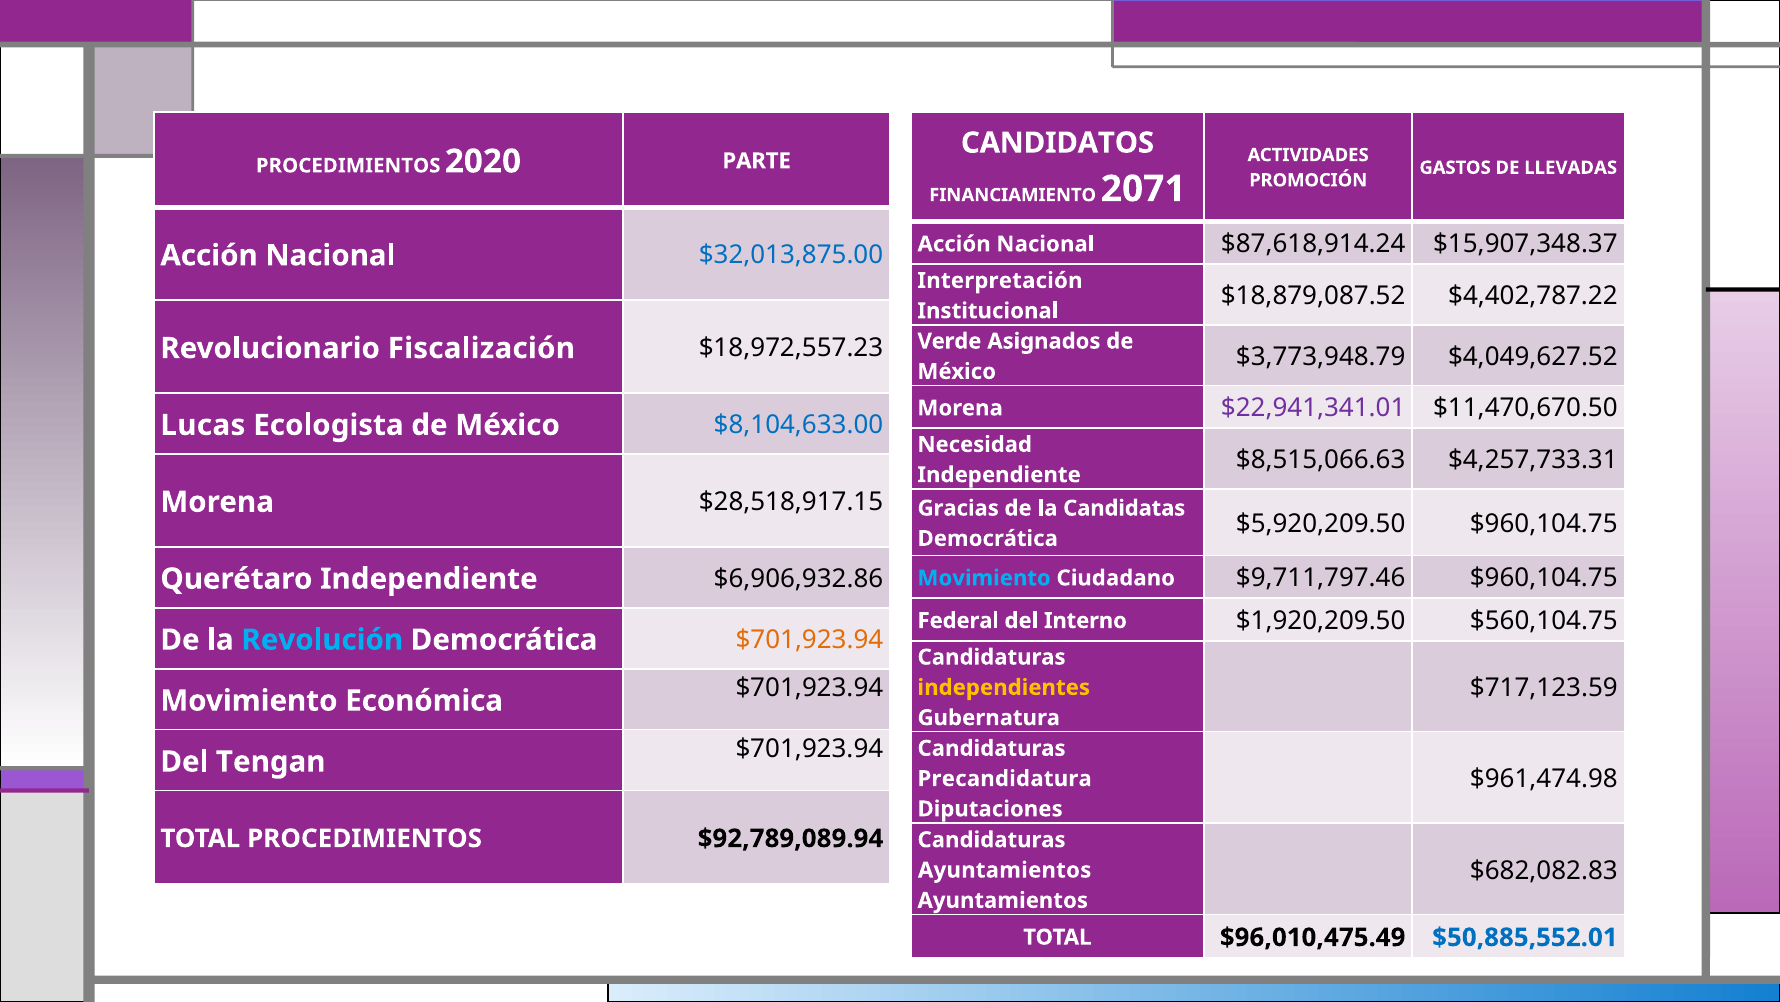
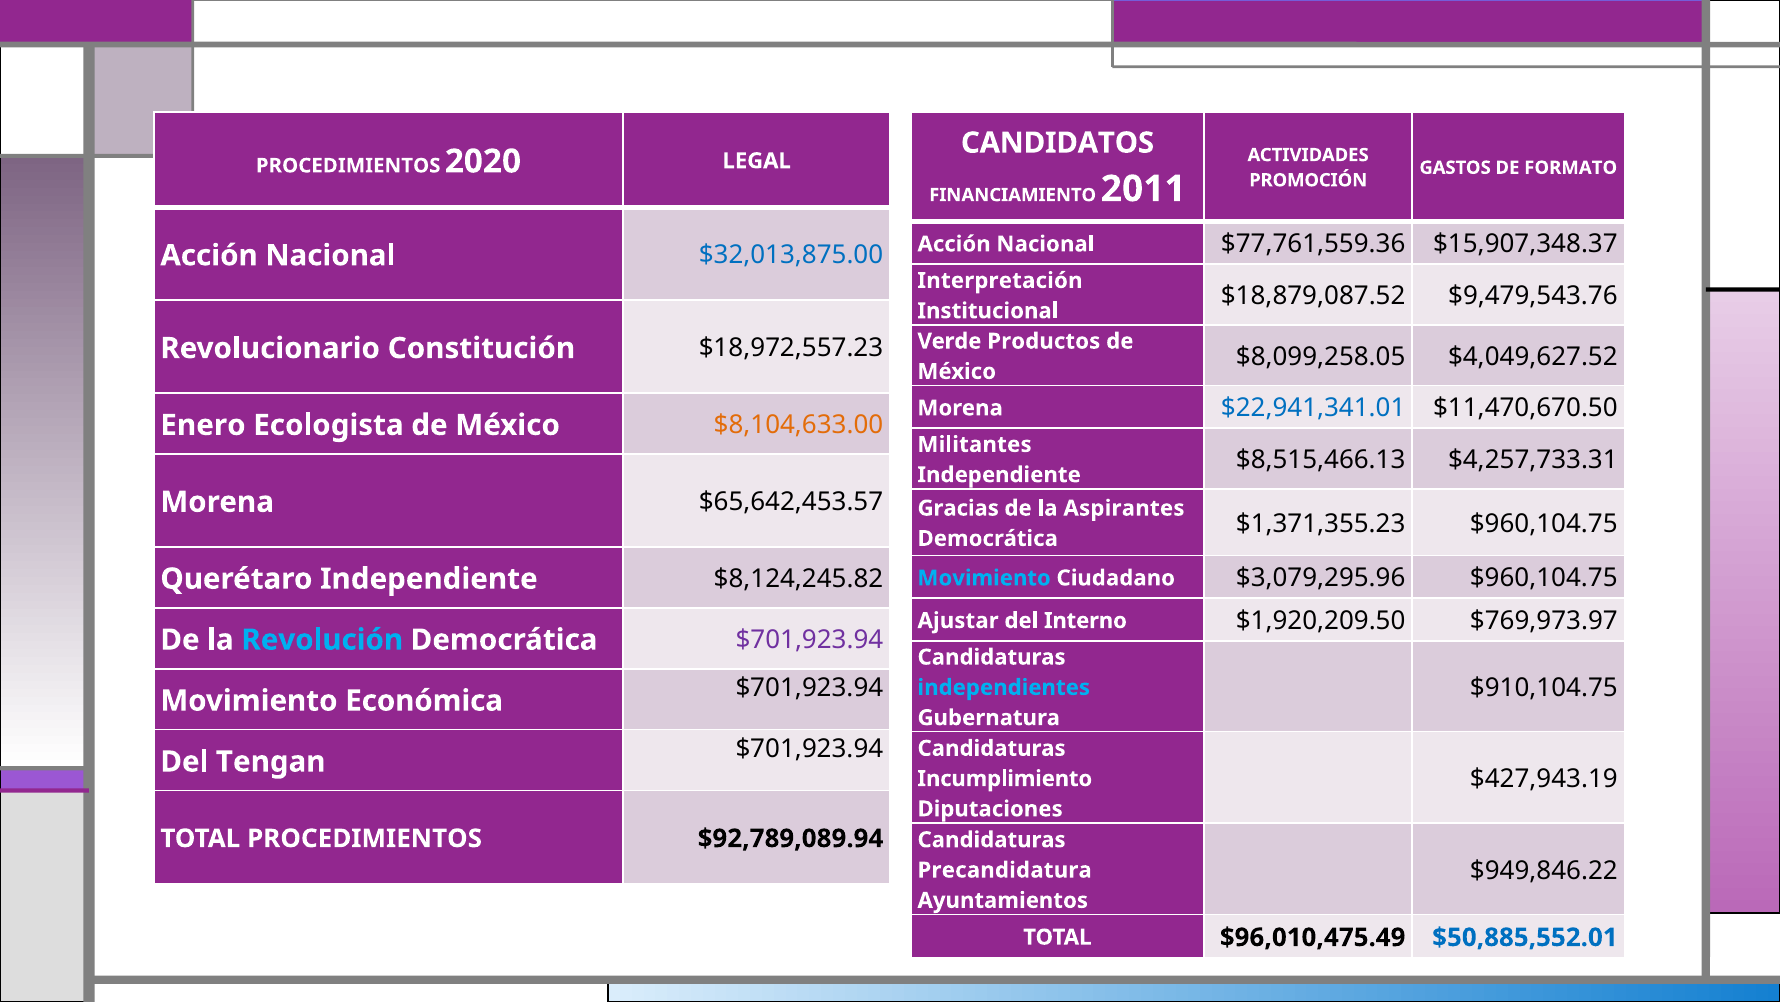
PARTE: PARTE -> LEGAL (757, 161)
LLEVADAS: LLEVADAS -> FORMATO (1571, 168)
2071: 2071 -> 2011 (1143, 189)
$87,618,914.24: $87,618,914.24 -> $77,761,559.36 (1313, 244)
$4,402,787.22: $4,402,787.22 -> $9,479,543.76 (1533, 296)
Asignados: Asignados -> Productos (1044, 341)
Fiscalización: Fiscalización -> Constitución (481, 348)
$3,773,948.79: $3,773,948.79 -> $8,099,258.05 (1321, 356)
$22,941,341.01 colour: purple -> blue (1313, 408)
Lucas: Lucas -> Enero (203, 425)
$8,104,633.00 colour: blue -> orange (798, 425)
Necesidad: Necesidad -> Militantes (975, 444)
$8,515,066.63: $8,515,066.63 -> $8,515,466.13 (1321, 460)
$28,518,917.15: $28,518,917.15 -> $65,642,453.57 (791, 502)
Candidatas: Candidatas -> Aspirantes (1124, 508)
$5,920,209.50: $5,920,209.50 -> $1,371,355.23 (1321, 523)
$6,906,932.86: $6,906,932.86 -> $8,124,245.82 (798, 579)
$9,711,797.46: $9,711,797.46 -> $3,079,295.96 (1321, 578)
Federal: Federal -> Ajustar (958, 620)
$560,104.75: $560,104.75 -> $769,973.97 (1544, 621)
$701,923.94 colour: orange -> purple (809, 639)
$717,123.59: $717,123.59 -> $910,104.75 (1544, 687)
independientes colour: yellow -> light blue (1004, 687)
$961,474.98: $961,474.98 -> $427,943.19 (1544, 779)
Precandidatura: Precandidatura -> Incumplimiento (1005, 778)
$682,082.83: $682,082.83 -> $949,846.22 (1544, 870)
Ayuntamientos: Ayuntamientos -> Precandidatura (1005, 870)
